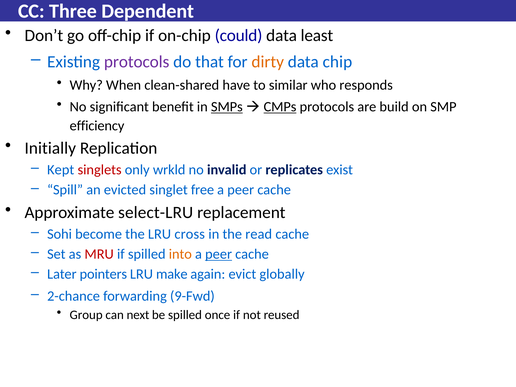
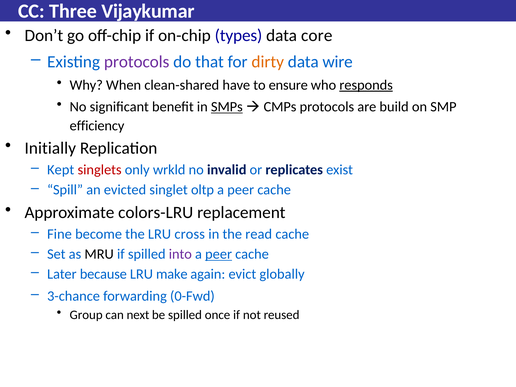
Dependent: Dependent -> Vijaykumar (148, 11)
could: could -> types (239, 36)
least: least -> core (317, 36)
chip: chip -> wire (338, 62)
similar: similar -> ensure (288, 85)
responds underline: none -> present (366, 85)
CMPs underline: present -> none (280, 107)
free: free -> oltp (202, 190)
select-LRU: select-LRU -> colors-LRU (156, 212)
Sohi: Sohi -> Fine (59, 234)
MRU colour: red -> black (99, 254)
into colour: orange -> purple (180, 254)
pointers: pointers -> because (103, 274)
2-chance: 2-chance -> 3-chance (74, 296)
9-Fwd: 9-Fwd -> 0-Fwd (192, 296)
